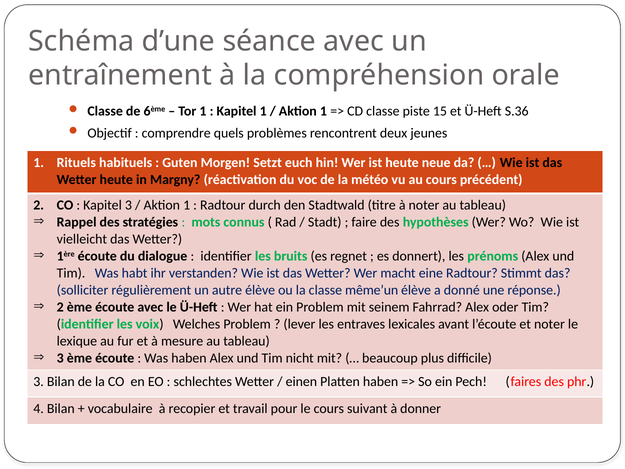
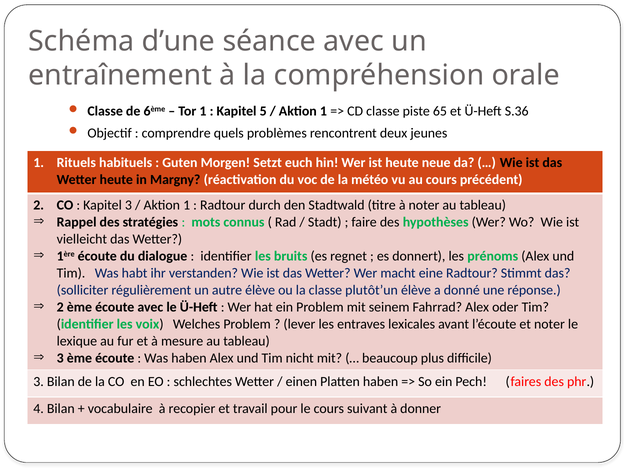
Kapitel 1: 1 -> 5 (263, 111)
15: 15 -> 65 (440, 111)
même’un: même’un -> plutôt’un (372, 290)
